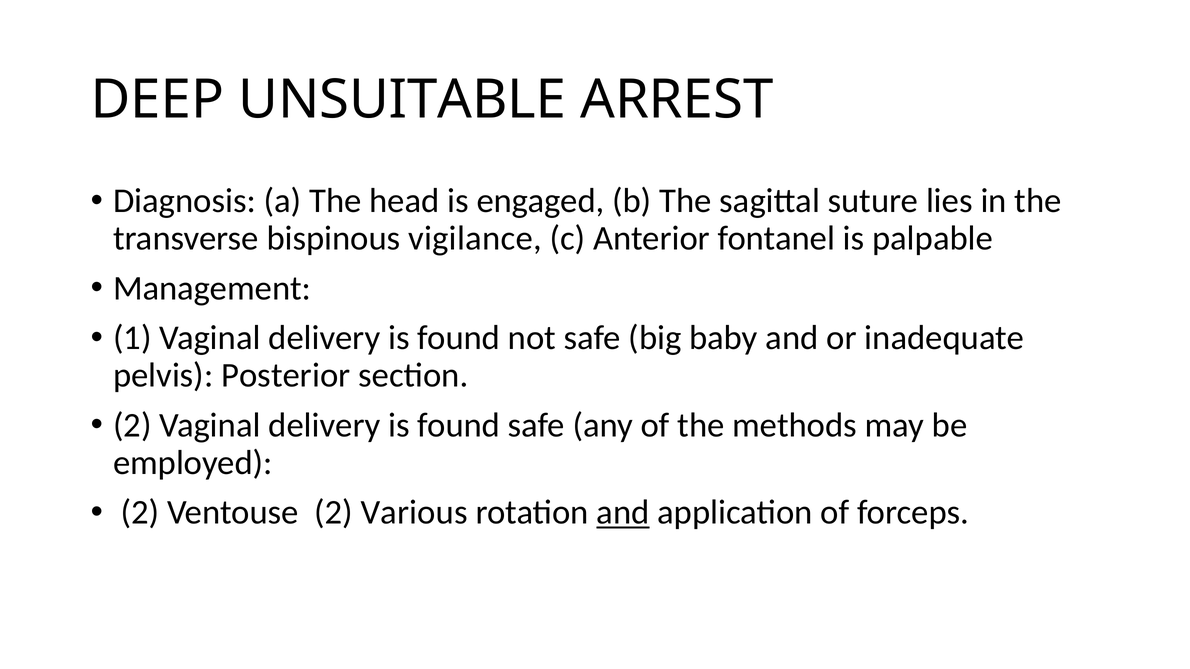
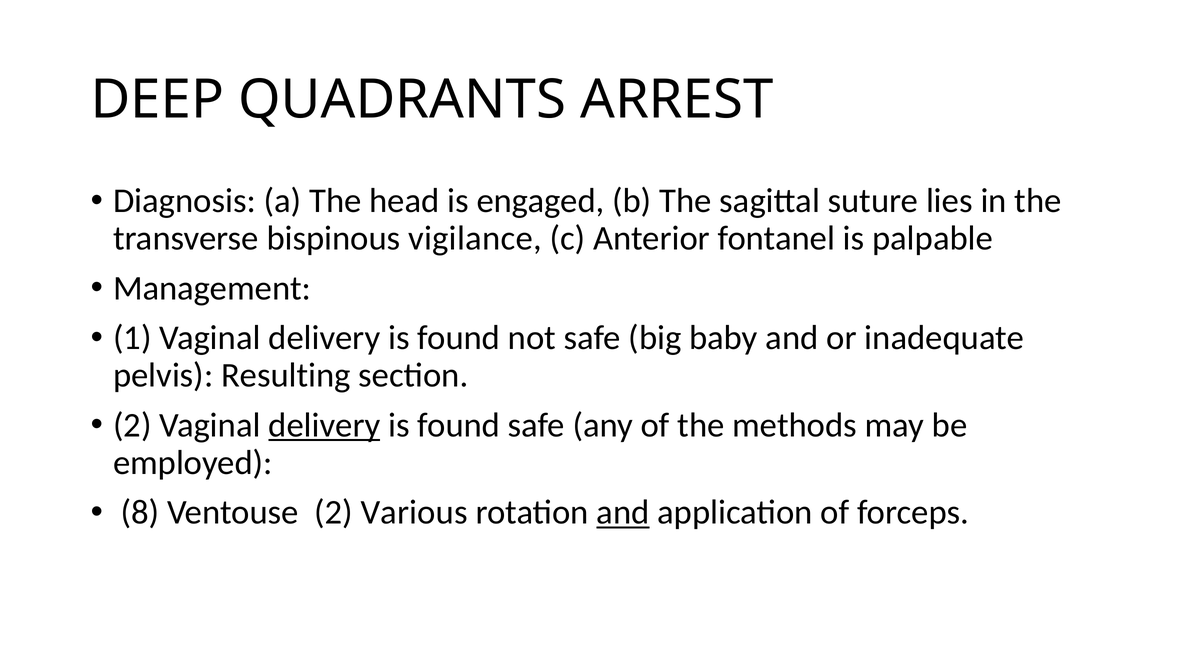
UNSUITABLE: UNSUITABLE -> QUADRANTS (402, 100)
Posterior: Posterior -> Resulting (286, 376)
delivery underline: none -> present (324, 425)
2: 2 -> 8 (140, 513)
